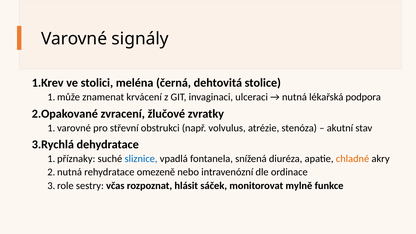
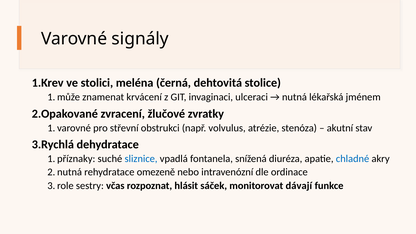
podpora: podpora -> jménem (363, 97)
chladné colour: orange -> blue (353, 159)
mylně: mylně -> dávají (299, 186)
